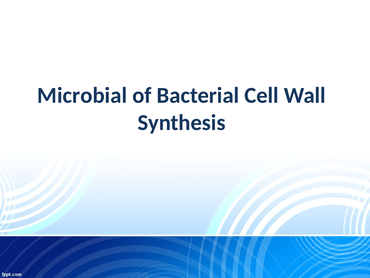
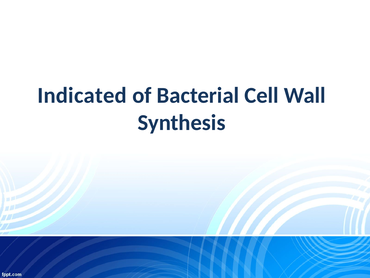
Microbial: Microbial -> Indicated (82, 95)
